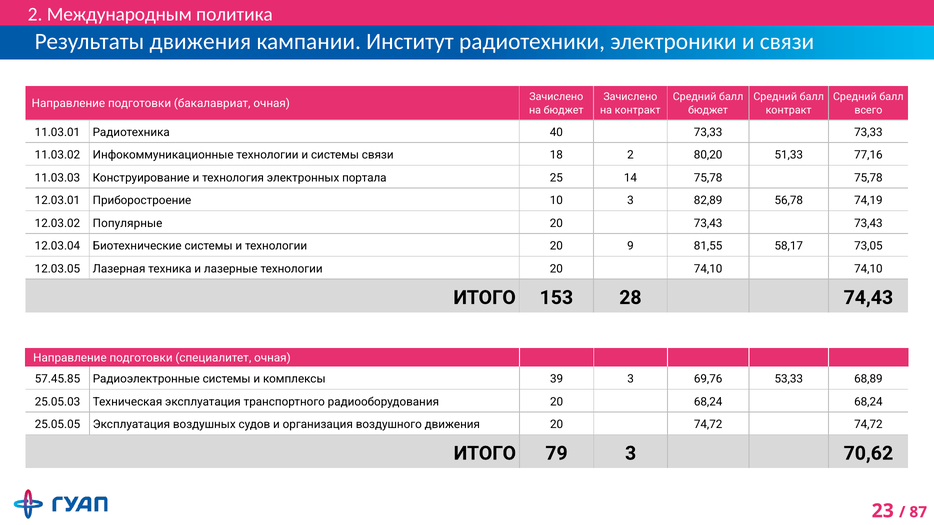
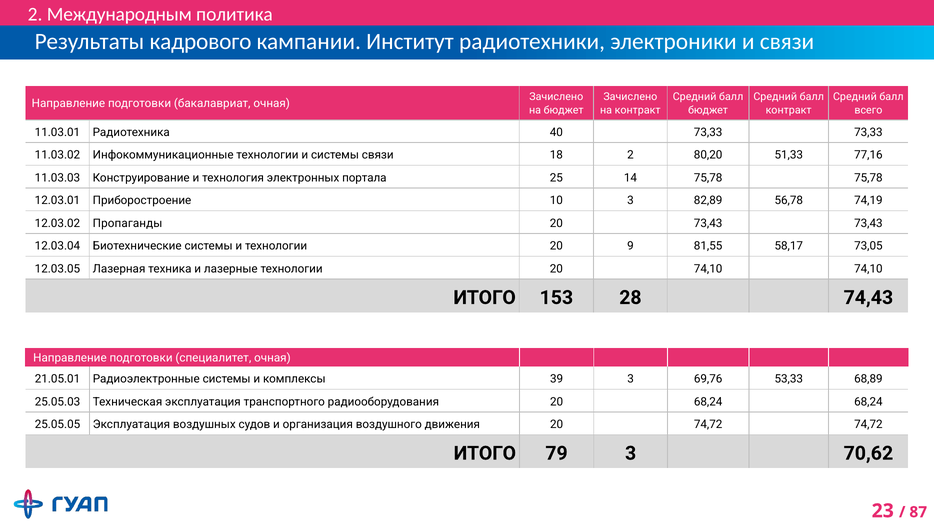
Результаты движения: движения -> кадрового (201, 42)
Популярные: Популярные -> Пропаганды (128, 224)
57.45.85: 57.45.85 -> 21.05.01 (58, 379)
